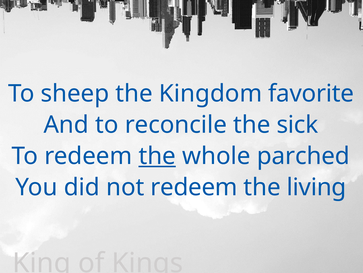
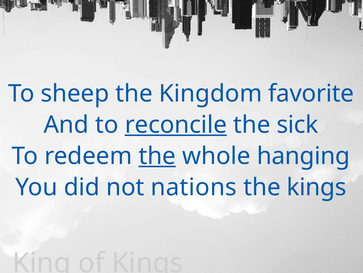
reconcile underline: none -> present (176, 124)
parched: parched -> hanging (303, 156)
not redeem: redeem -> nations (194, 187)
the living: living -> kings (317, 187)
